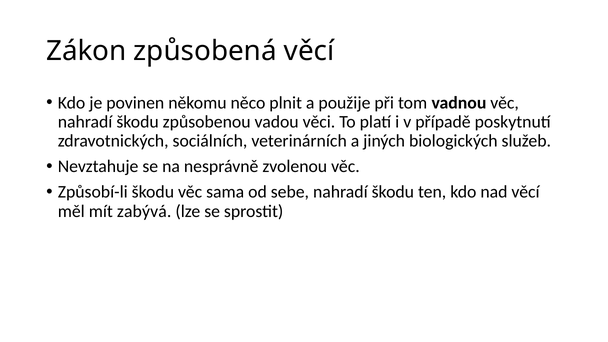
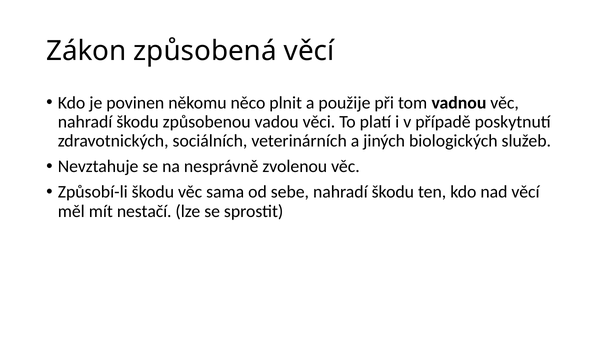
zabývá: zabývá -> nestačí (144, 211)
